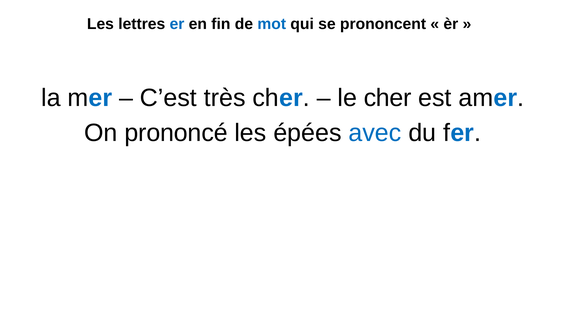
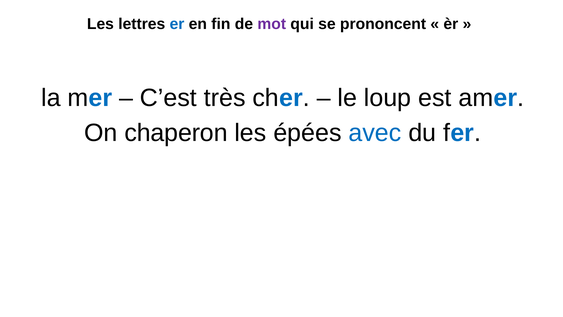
mot colour: blue -> purple (272, 24)
le cher: cher -> loup (388, 98)
prononcé: prononcé -> chaperon (176, 133)
